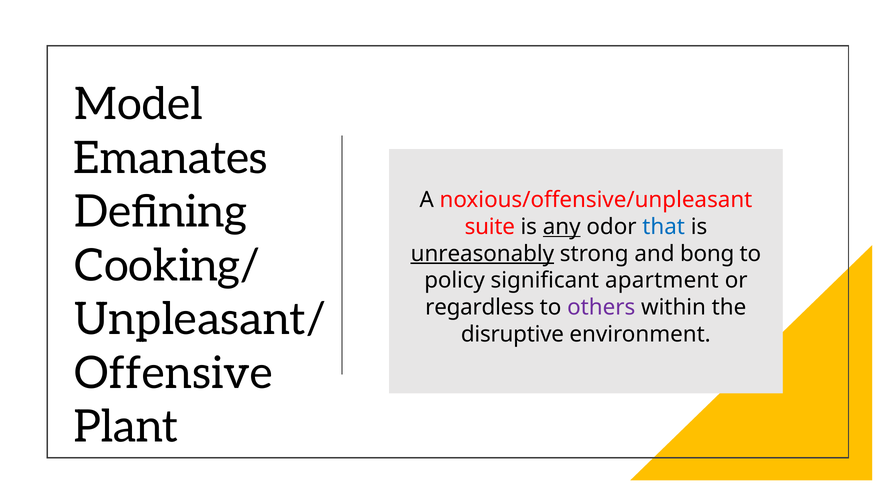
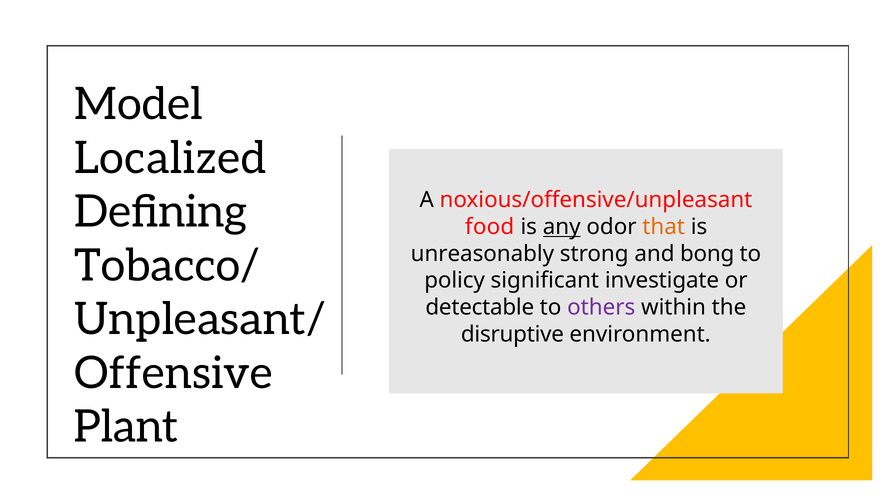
Emanates: Emanates -> Localized (170, 158)
suite: suite -> food (490, 227)
that colour: blue -> orange (664, 227)
unreasonably underline: present -> none (482, 254)
Cooking/: Cooking/ -> Tobacco/ (167, 266)
apartment: apartment -> investigate (662, 281)
regardless: regardless -> detectable (480, 307)
